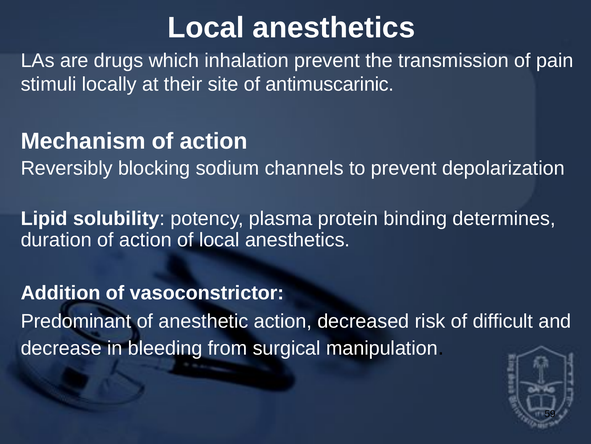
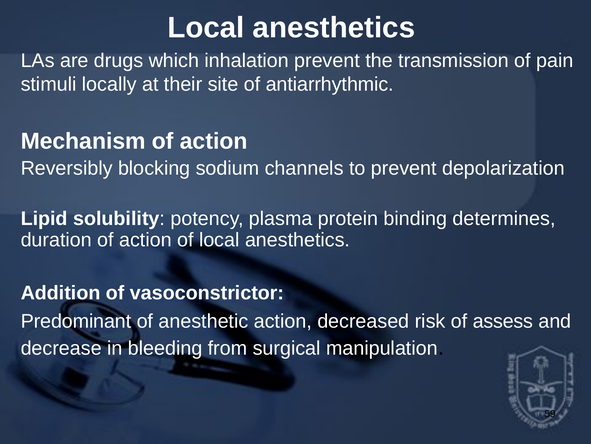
antimuscarinic: antimuscarinic -> antiarrhythmic (330, 84)
difficult: difficult -> assess (503, 321)
